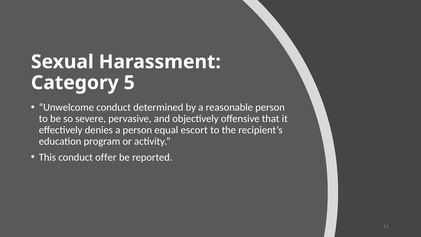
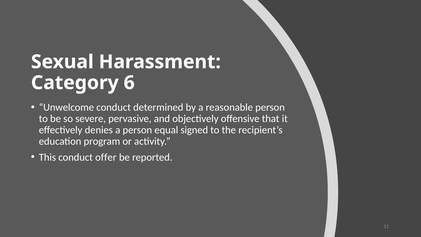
5: 5 -> 6 (129, 83)
escort: escort -> signed (194, 130)
